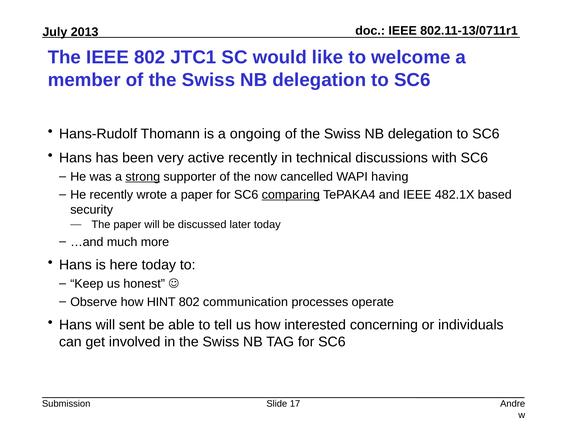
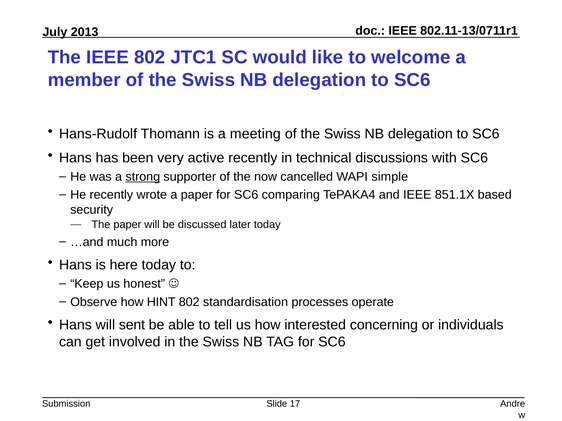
ongoing: ongoing -> meeting (255, 134)
having: having -> simple (390, 177)
comparing underline: present -> none (291, 195)
482.1X: 482.1X -> 851.1X (455, 195)
communication: communication -> standardisation (246, 302)
